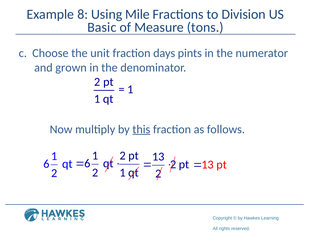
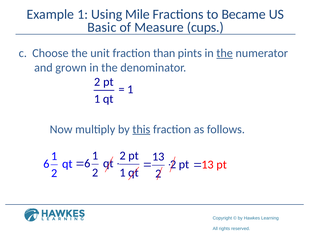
Example 8: 8 -> 1 (83, 14)
Division: Division -> Became (244, 14)
tons: tons -> cups (205, 27)
days: days -> than (164, 53)
the underline: none -> present (225, 53)
